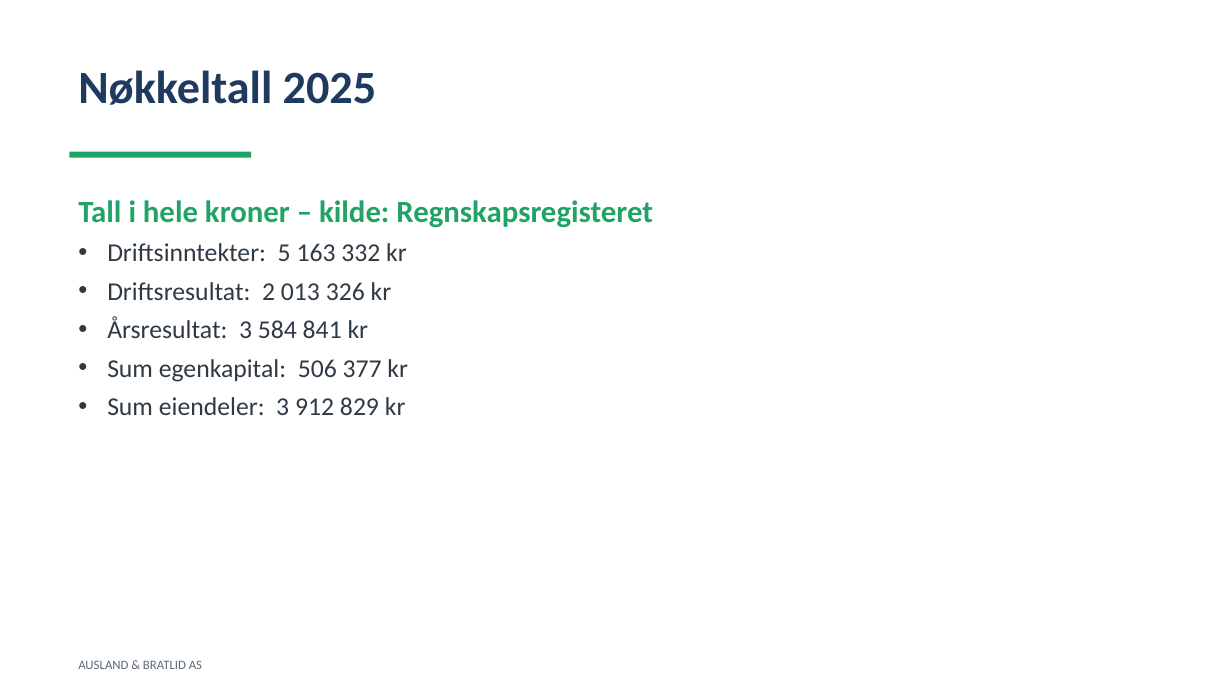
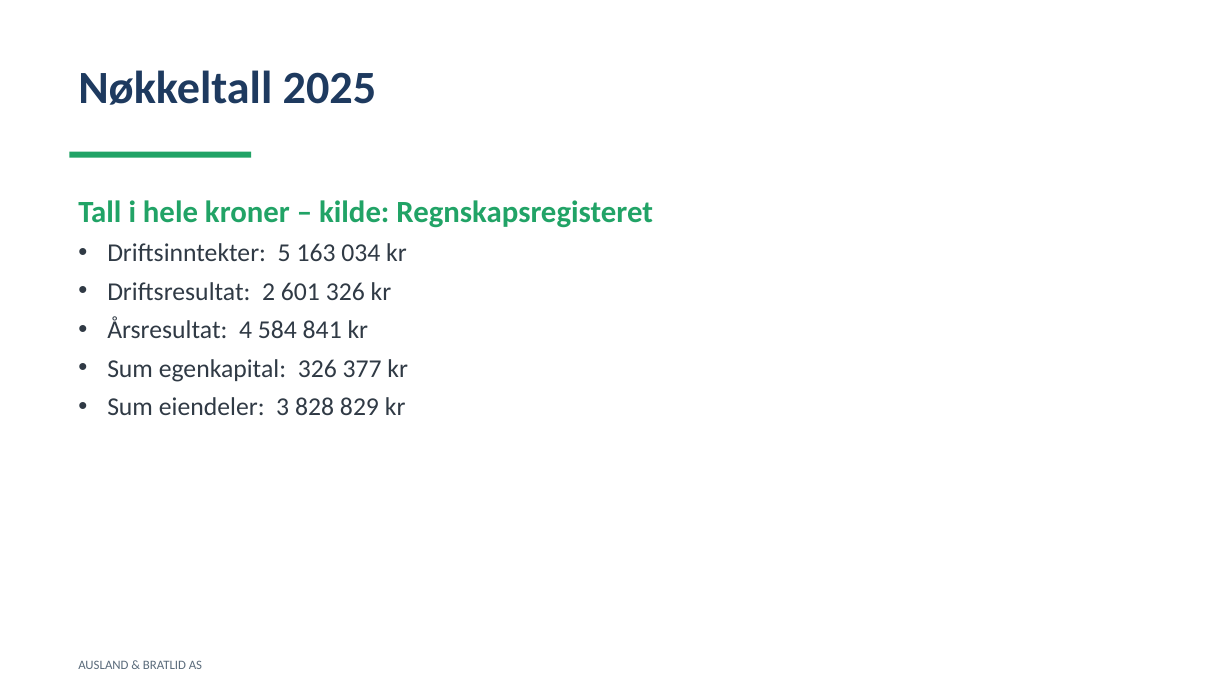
332: 332 -> 034 (361, 253)
013: 013 -> 601 (300, 292)
Årsresultat 3: 3 -> 4 (246, 330)
egenkapital 506: 506 -> 326 (317, 369)
912: 912 -> 828 (315, 407)
